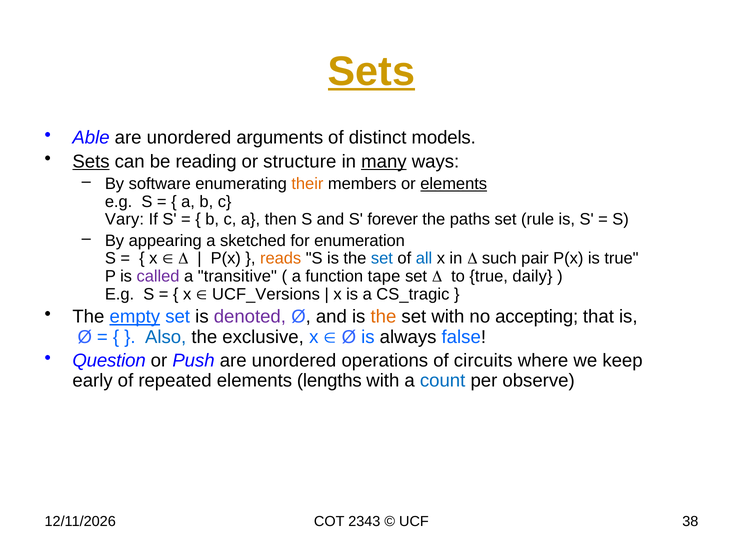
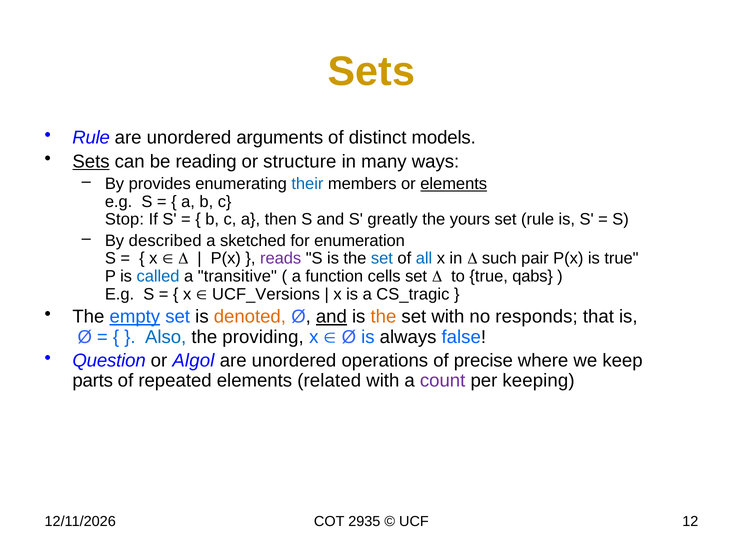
Sets underline: present -> none (372, 72)
Able: Able -> Rule (91, 137)
many underline: present -> none (384, 161)
software: software -> provides (160, 183)
their colour: orange -> blue (307, 183)
Vary: Vary -> Stop (124, 219)
forever: forever -> greatly (393, 219)
paths: paths -> yours (470, 219)
appearing: appearing -> described (165, 240)
reads colour: orange -> purple (281, 258)
called colour: purple -> blue (158, 276)
tape: tape -> cells (384, 276)
daily: daily -> qabs (533, 276)
denoted colour: purple -> orange (250, 316)
and underline: none -> present (331, 316)
accepting: accepting -> responds (537, 316)
exclusive: exclusive -> providing (263, 336)
Push: Push -> Algol (193, 360)
circuits: circuits -> precise (483, 360)
early: early -> parts (93, 380)
lengths: lengths -> related (329, 380)
count colour: blue -> purple (443, 380)
observe: observe -> keeping (539, 380)
2343: 2343 -> 2935 (364, 521)
38: 38 -> 12 (690, 521)
